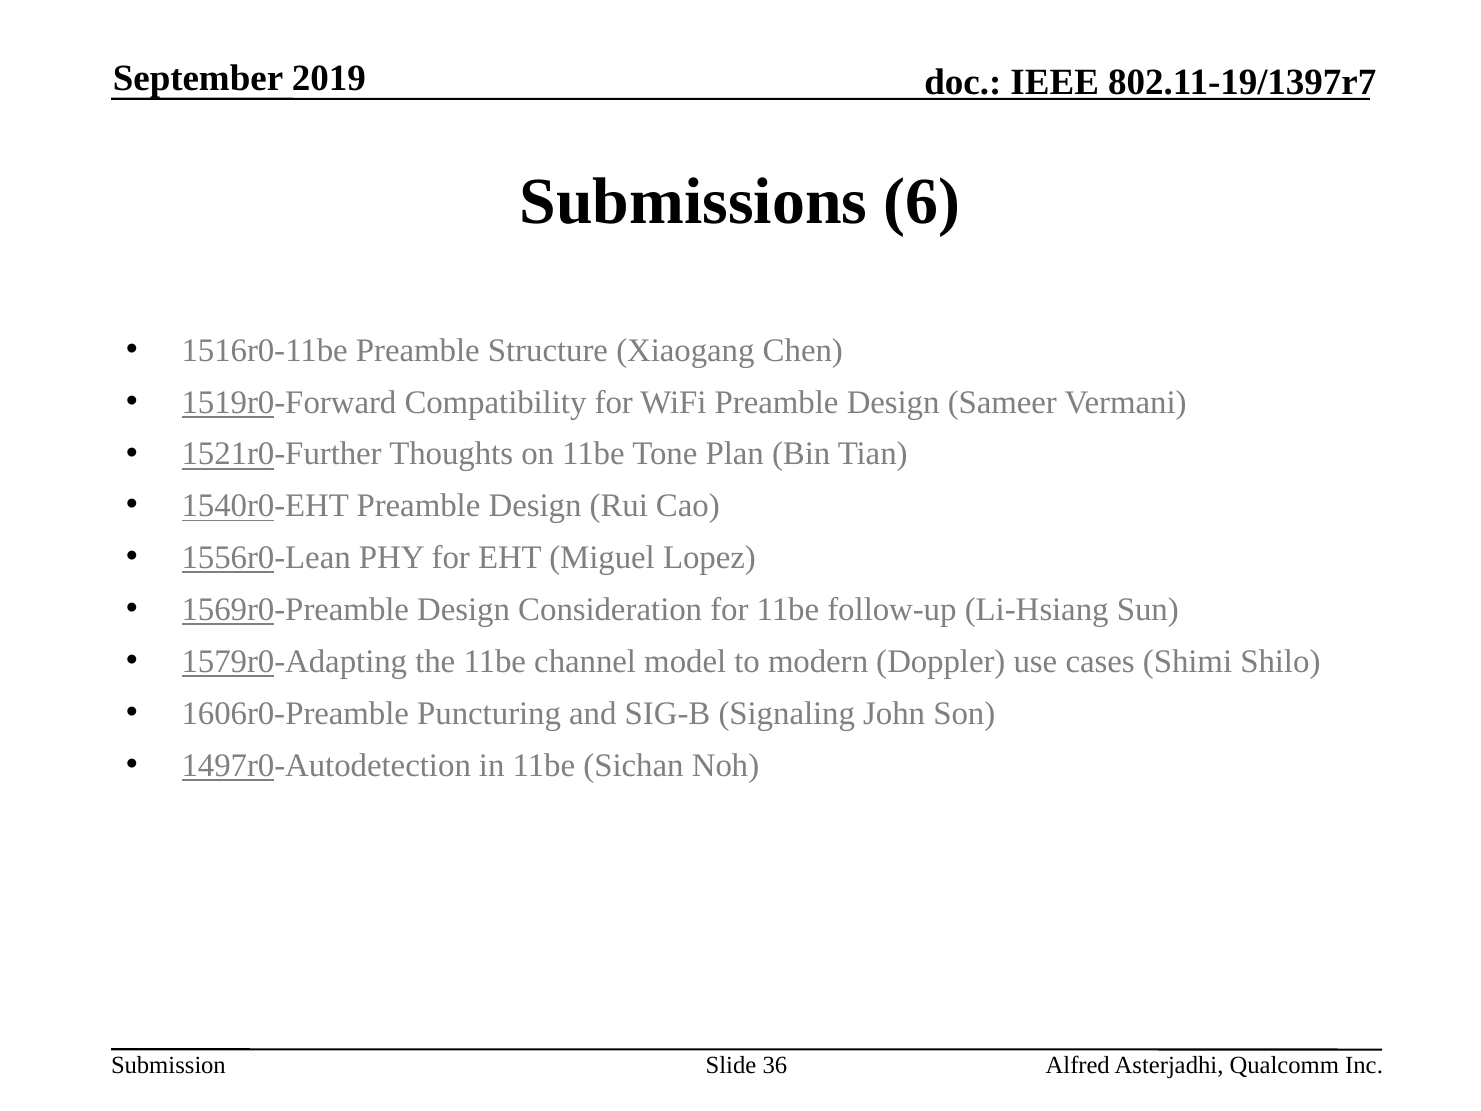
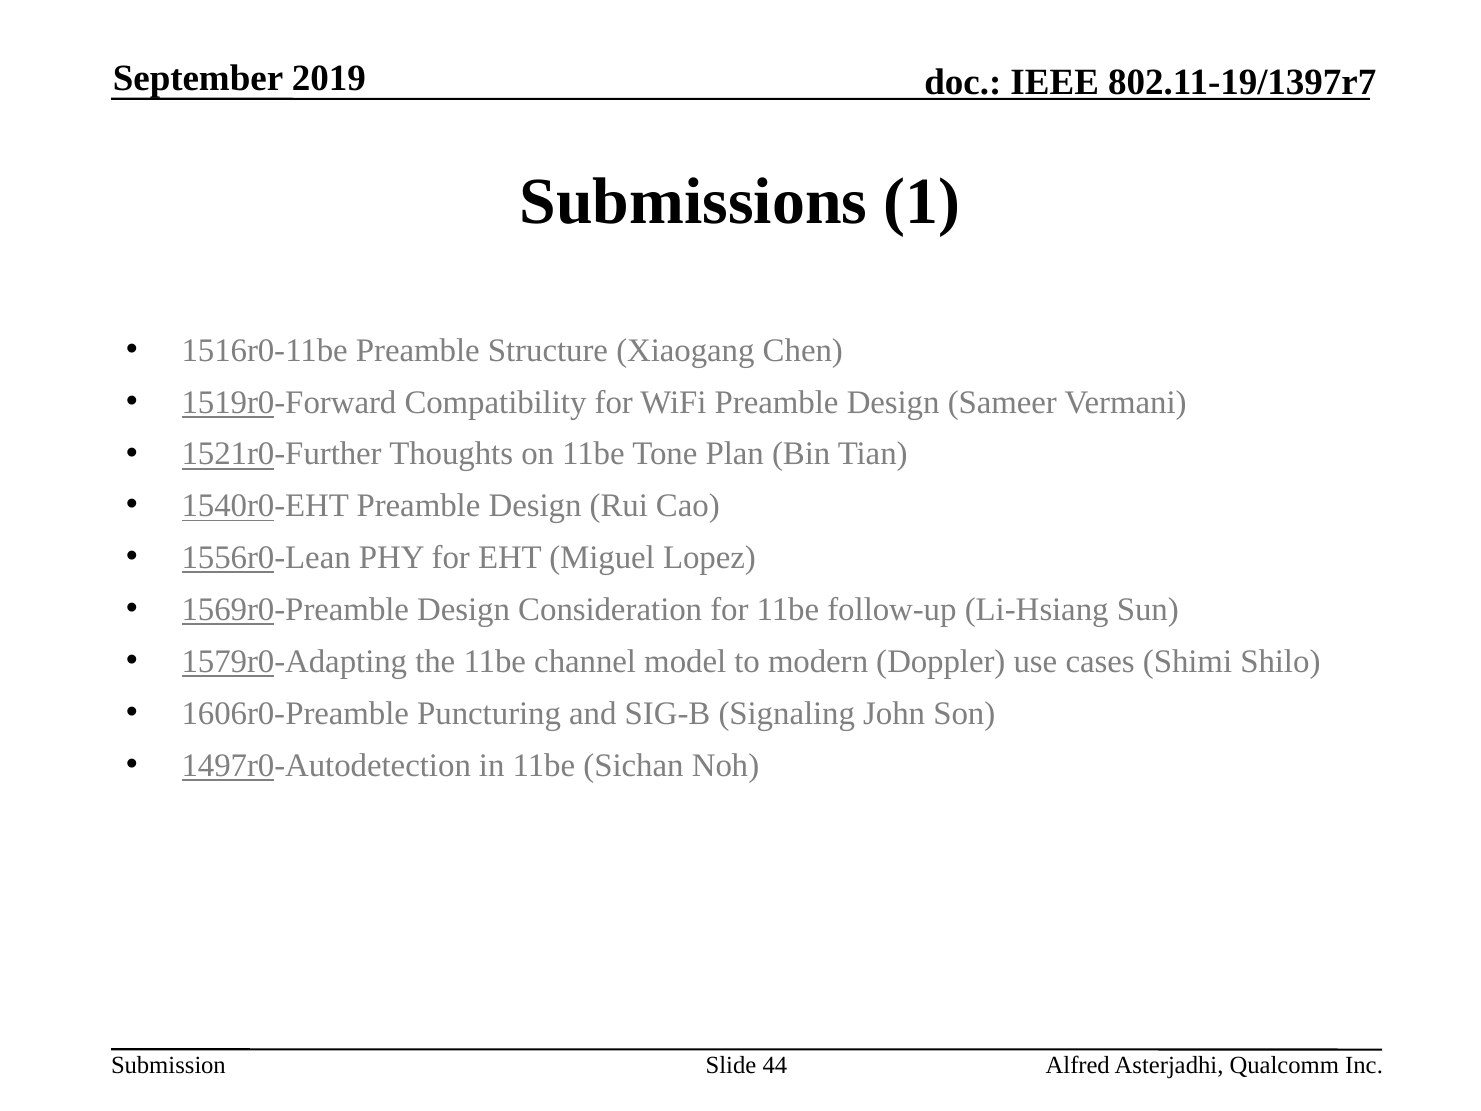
6: 6 -> 1 (922, 202)
36: 36 -> 44 (775, 1065)
